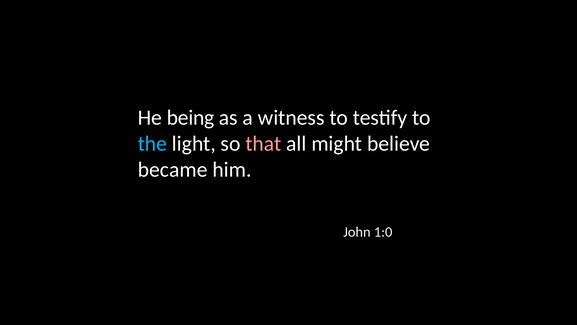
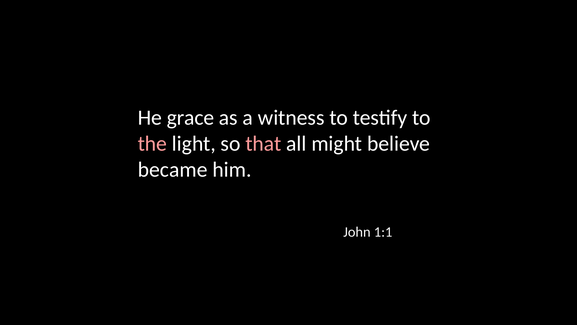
being: being -> grace (191, 118)
the colour: light blue -> pink (152, 144)
1:0: 1:0 -> 1:1 (383, 232)
